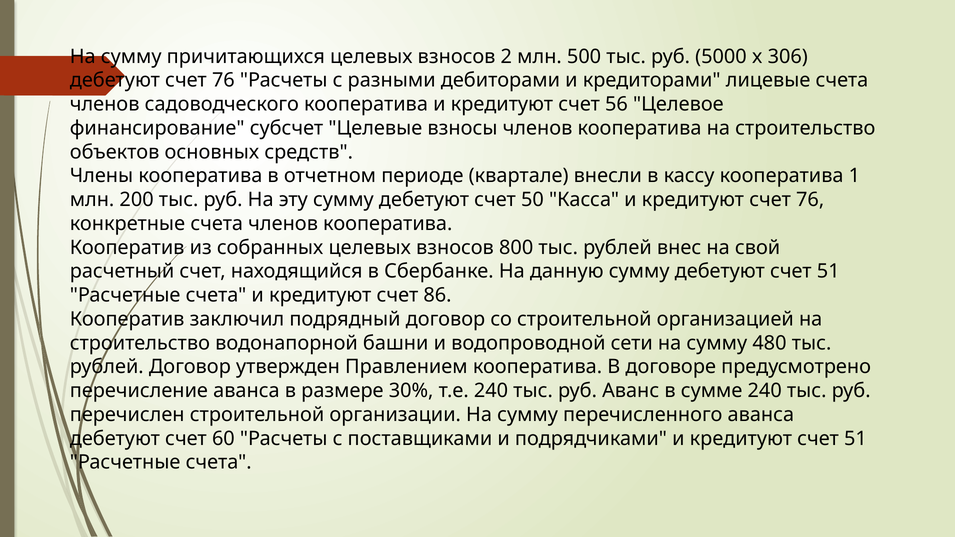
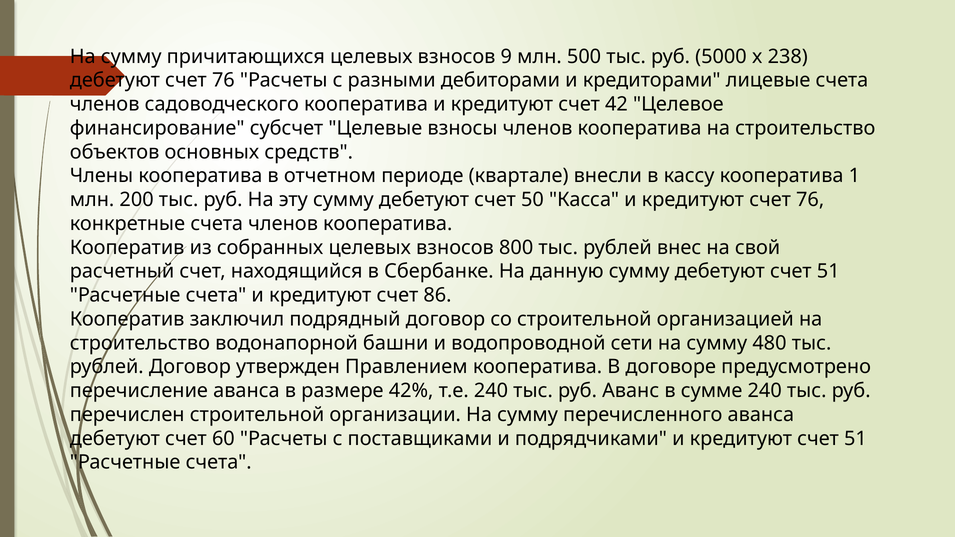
2: 2 -> 9 (506, 57)
306: 306 -> 238 (788, 57)
56: 56 -> 42 (616, 104)
30%: 30% -> 42% (411, 391)
